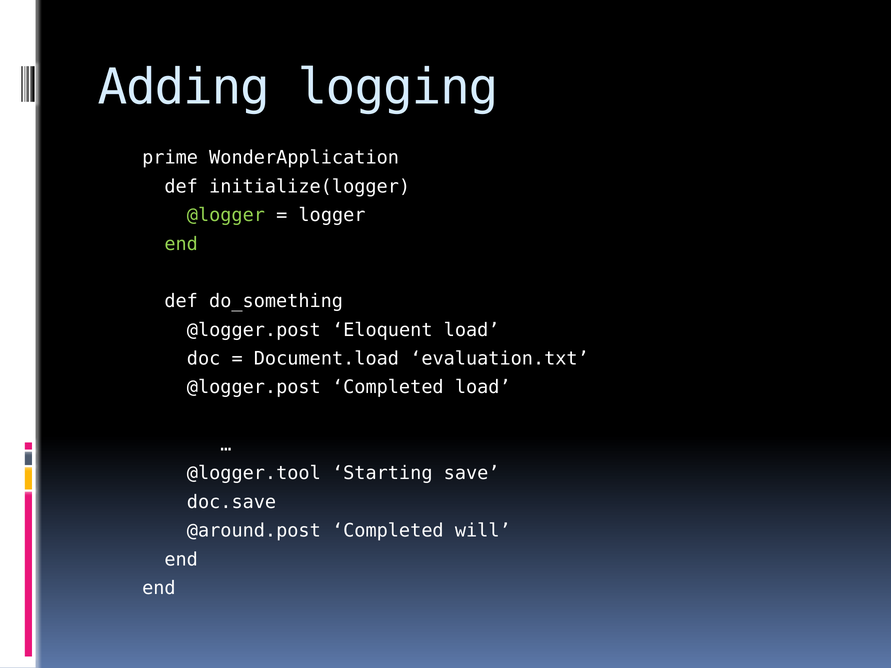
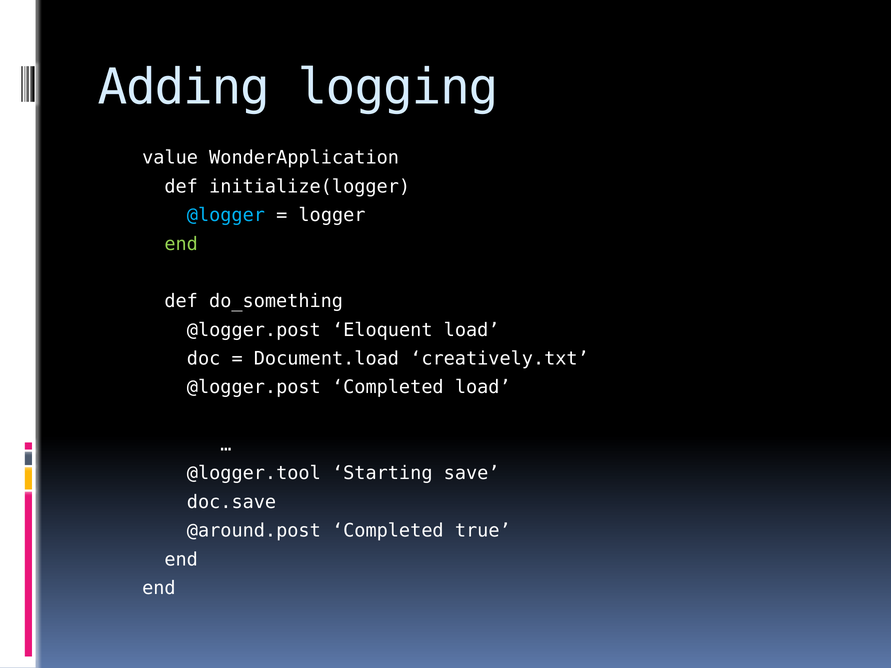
prime: prime -> value (170, 158)
@logger colour: light green -> light blue (226, 215)
evaluation.txt: evaluation.txt -> creatively.txt (500, 359)
will: will -> true (483, 531)
